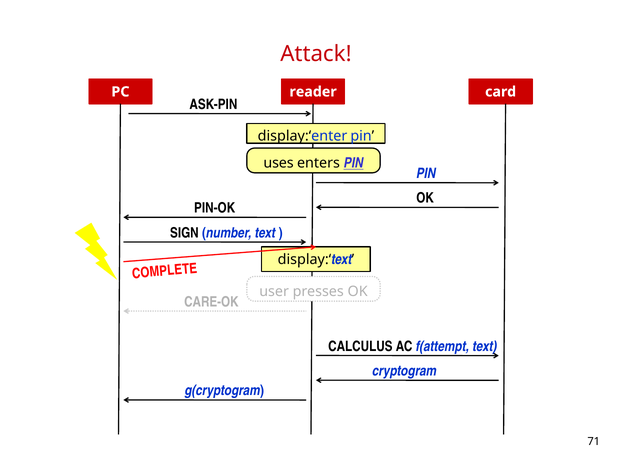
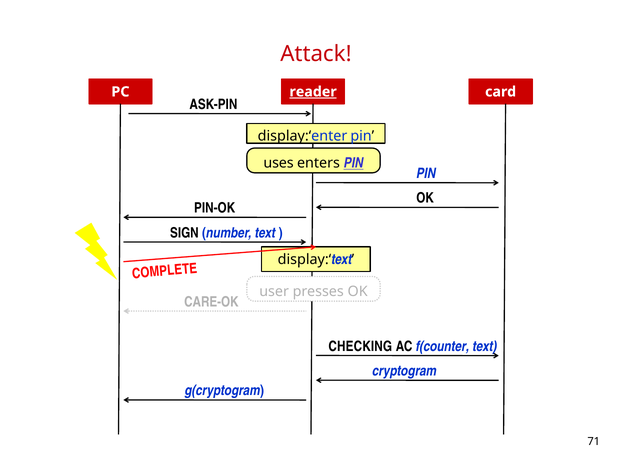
reader underline: none -> present (313, 92)
CALCULUS: CALCULUS -> CHECKING (360, 346)
f(attempt: f(attempt -> f(counter (442, 346)
